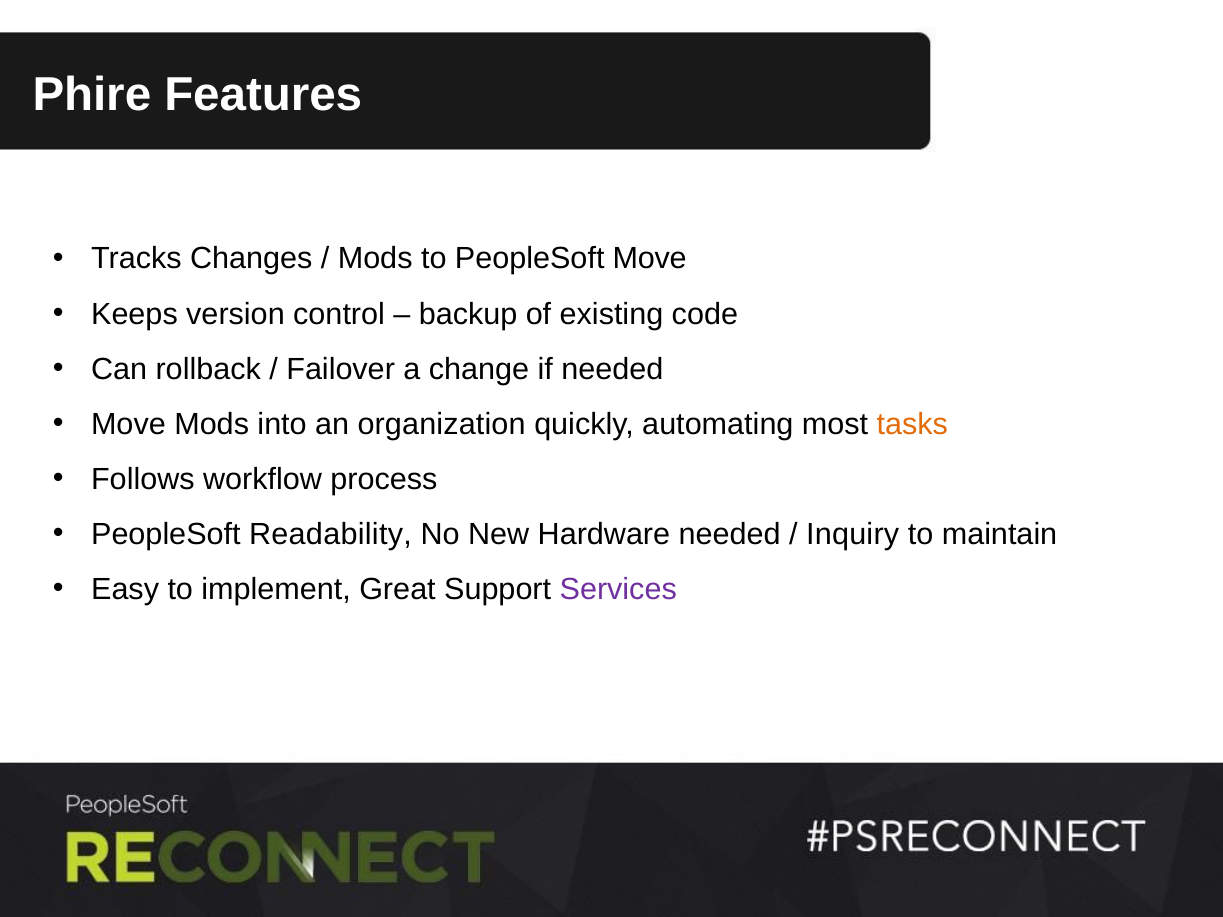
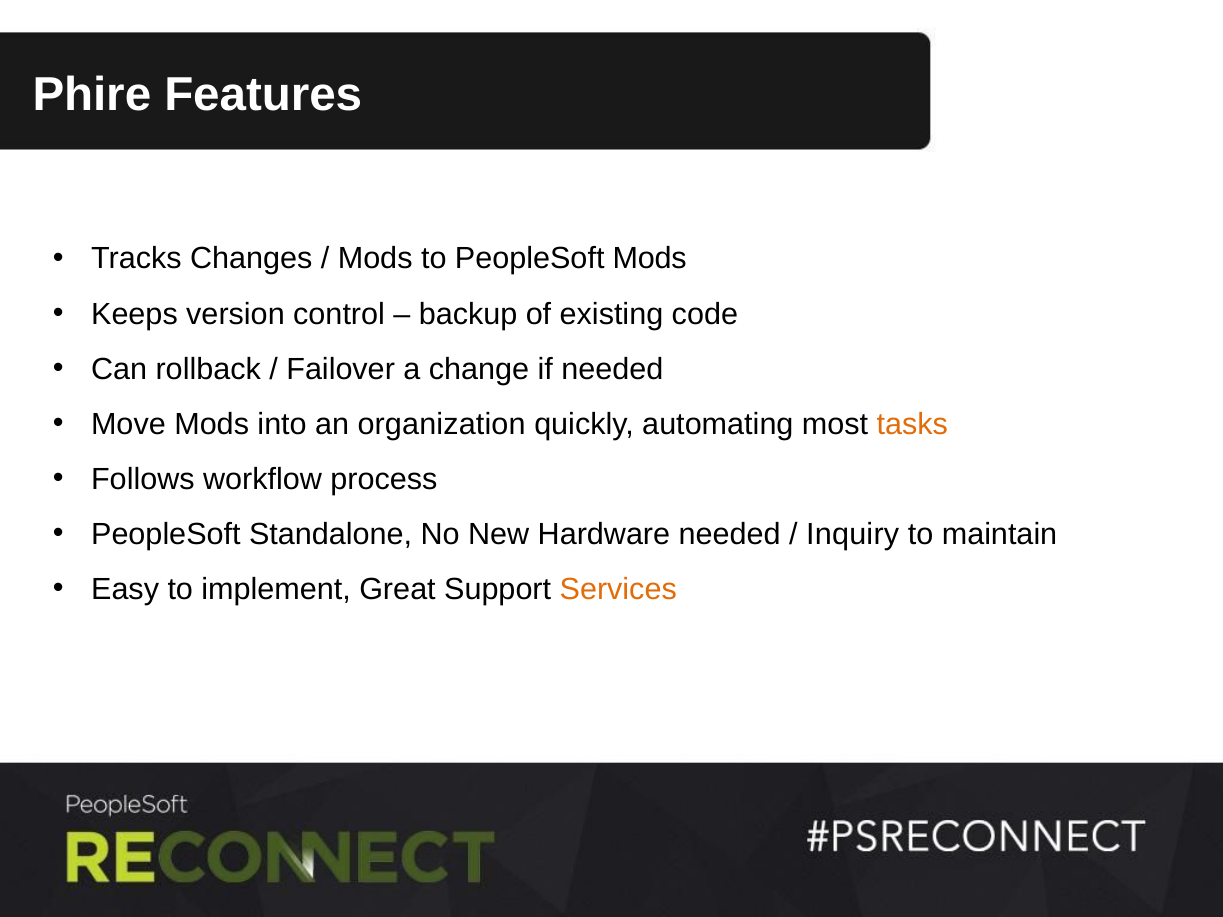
PeopleSoft Move: Move -> Mods (650, 259)
Readability: Readability -> Standalone (331, 534)
Services colour: purple -> orange (618, 589)
